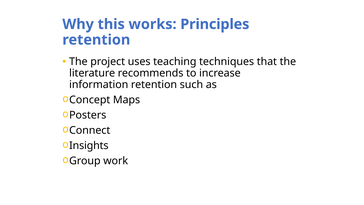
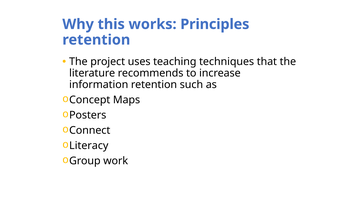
Insights: Insights -> Literacy (89, 145)
